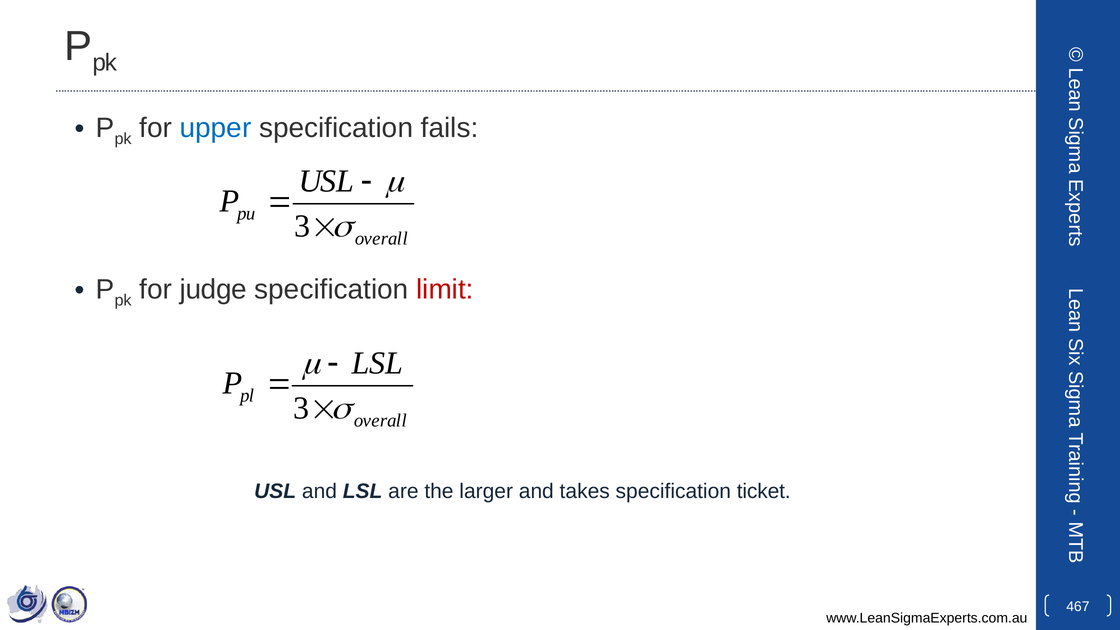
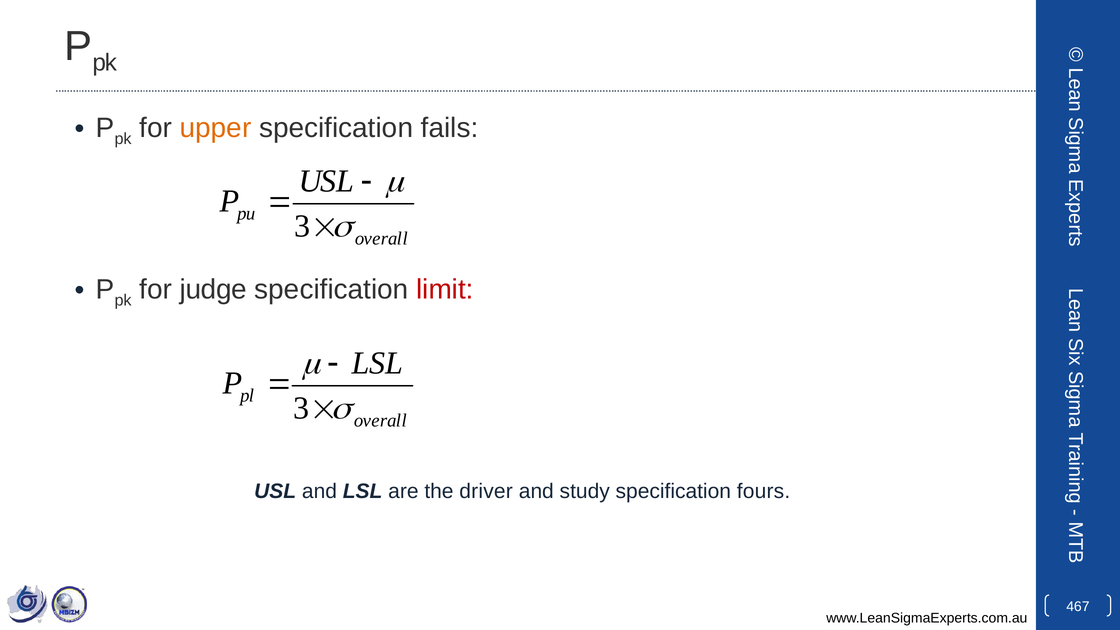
upper colour: blue -> orange (216, 128)
larger: larger -> driver (486, 491)
takes: takes -> study (585, 491)
ticket: ticket -> fours (764, 491)
